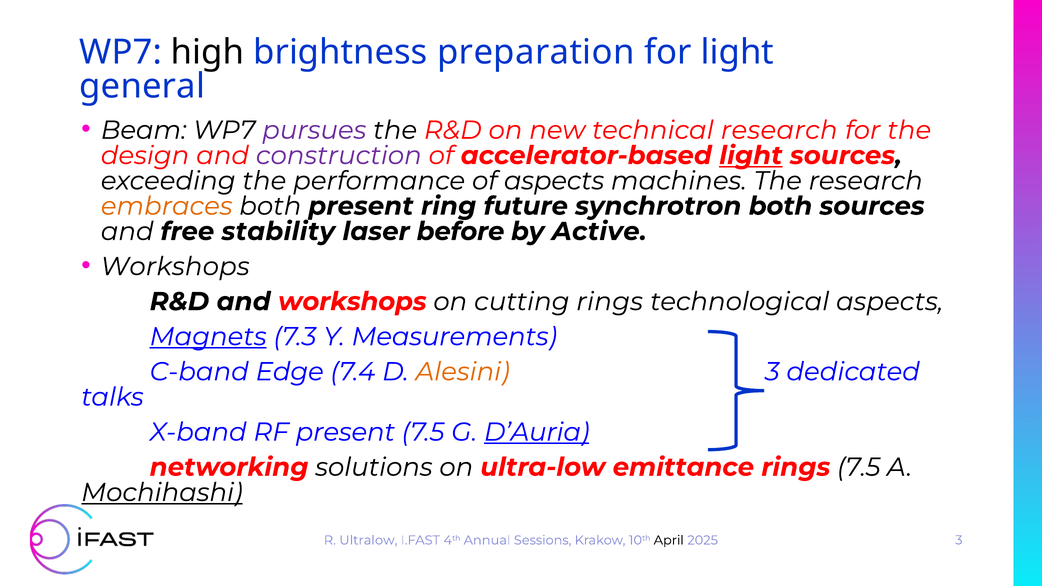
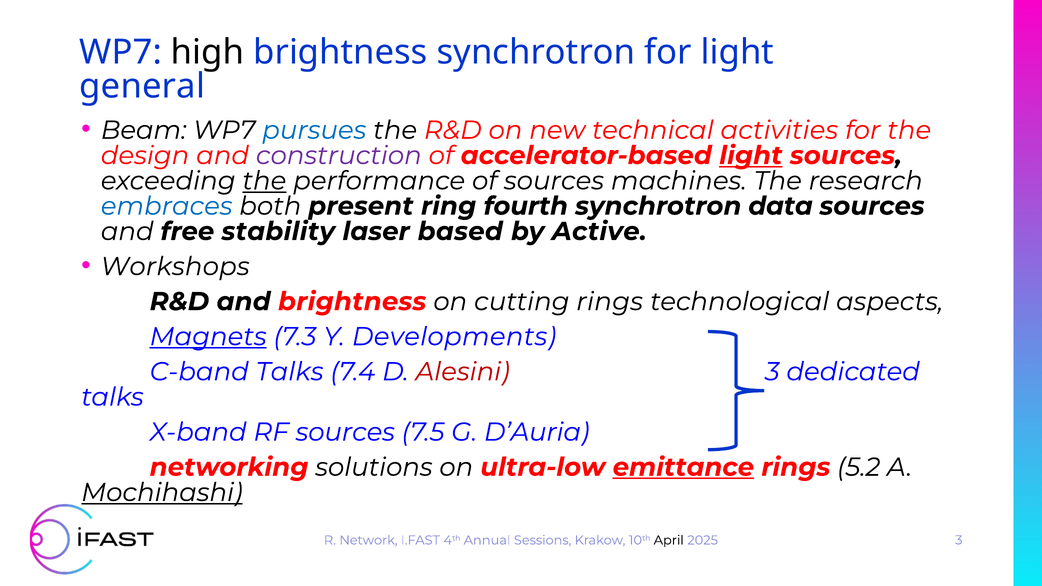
brightness preparation: preparation -> synchrotron (536, 52)
pursues colour: purple -> blue (314, 130)
technical research: research -> activities (779, 130)
the underline: none -> present (264, 181)
of aspects: aspects -> sources (554, 181)
embraces colour: orange -> blue (167, 206)
future: future -> fourth (526, 206)
synchrotron both: both -> data (781, 206)
before: before -> based (460, 232)
and workshops: workshops -> brightness (352, 302)
Measurements: Measurements -> Developments (454, 337)
C-band Edge: Edge -> Talks (290, 372)
Alesini colour: orange -> red (463, 372)
RF present: present -> sources (345, 432)
D’Auria underline: present -> none (537, 432)
emittance underline: none -> present (683, 467)
rings 7.5: 7.5 -> 5.2 (859, 467)
Ultralow: Ultralow -> Network (368, 540)
